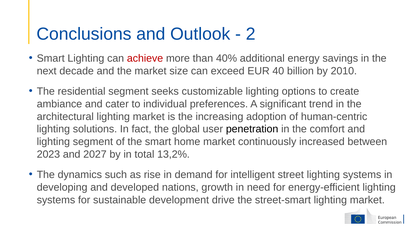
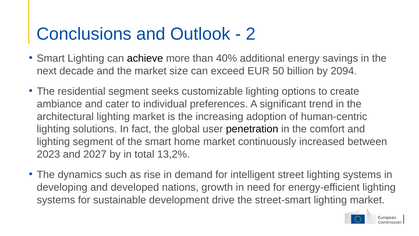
achieve colour: red -> black (145, 58)
40: 40 -> 50 (278, 71)
2010: 2010 -> 2094 (344, 71)
